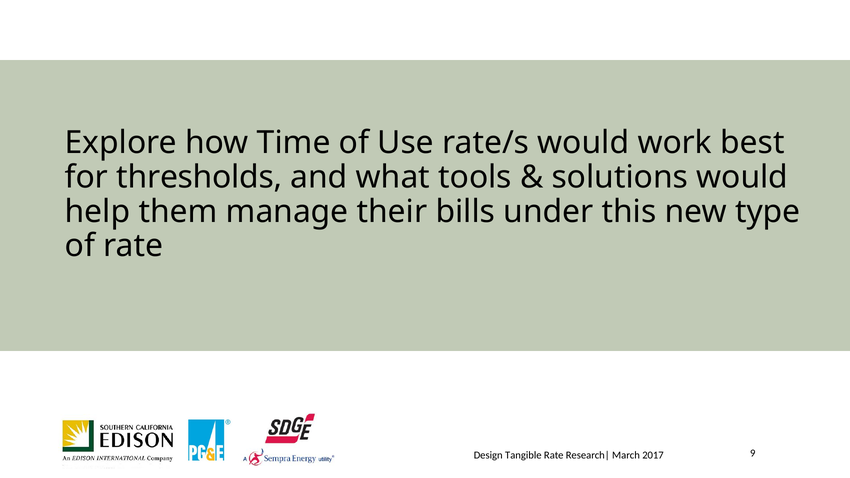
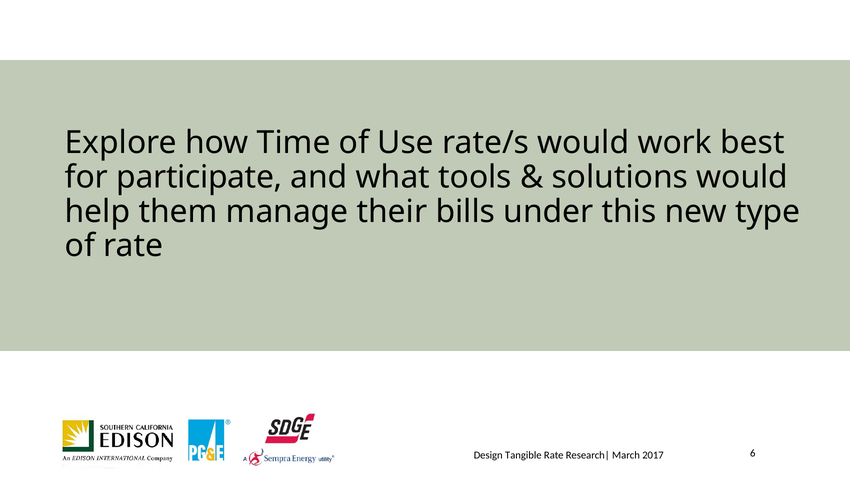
thresholds: thresholds -> participate (199, 177)
9: 9 -> 6 (753, 453)
